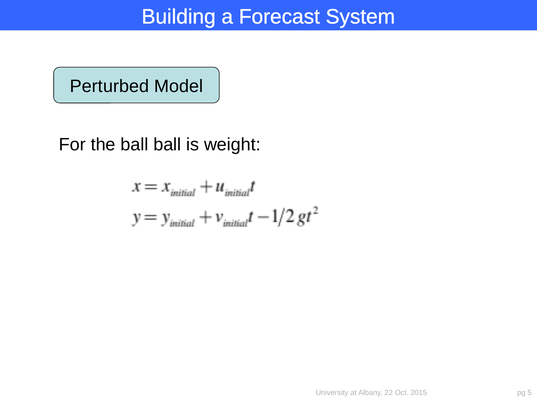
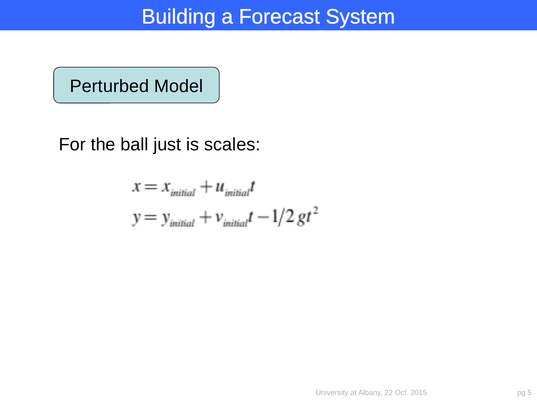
ball ball: ball -> just (167, 144)
weight: weight -> scales (232, 144)
